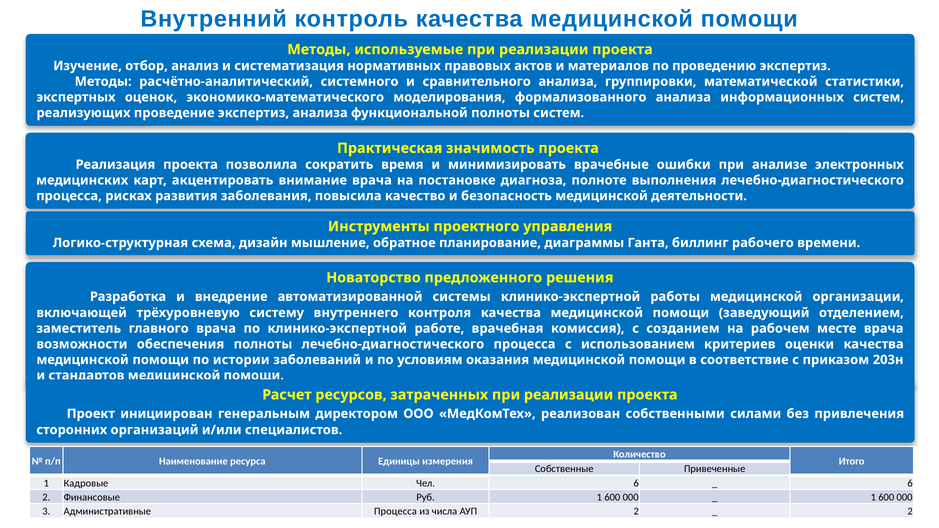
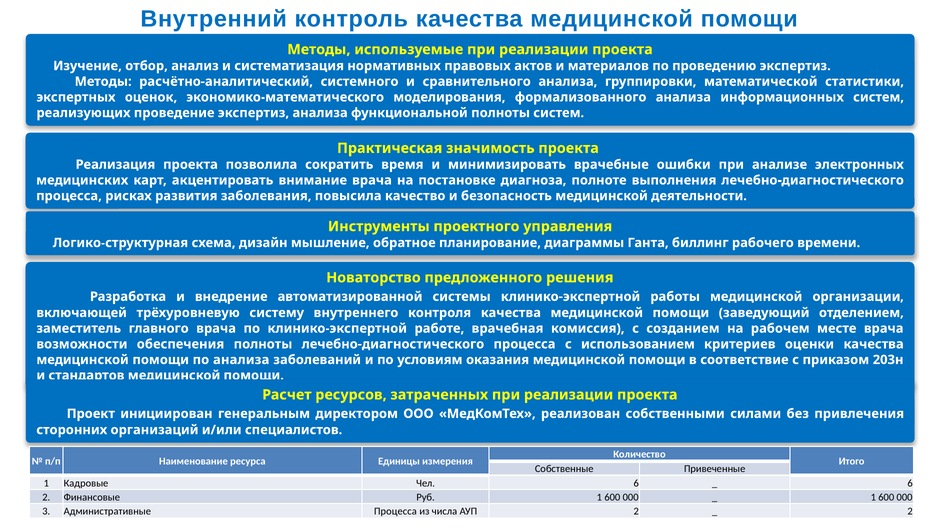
по истории: истории -> анализа (241, 360)
